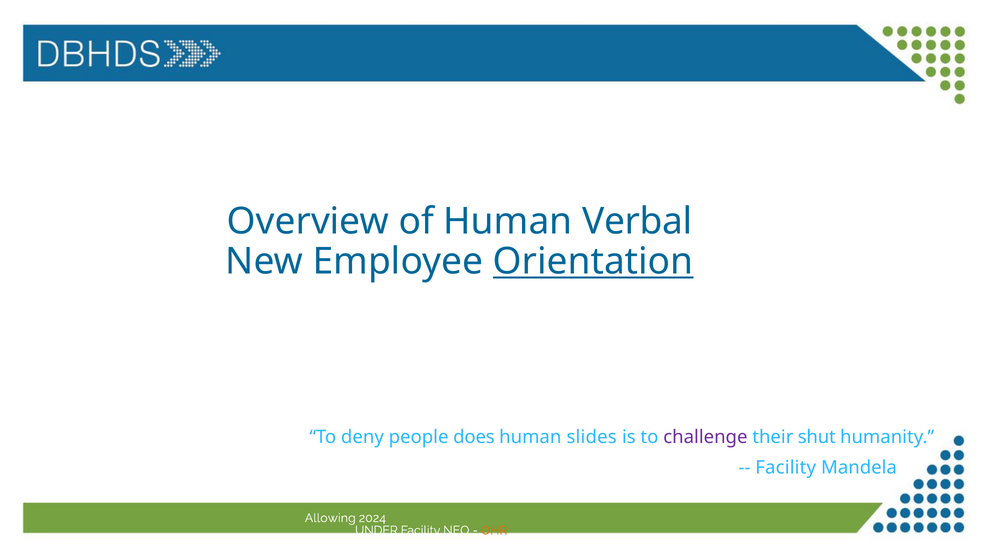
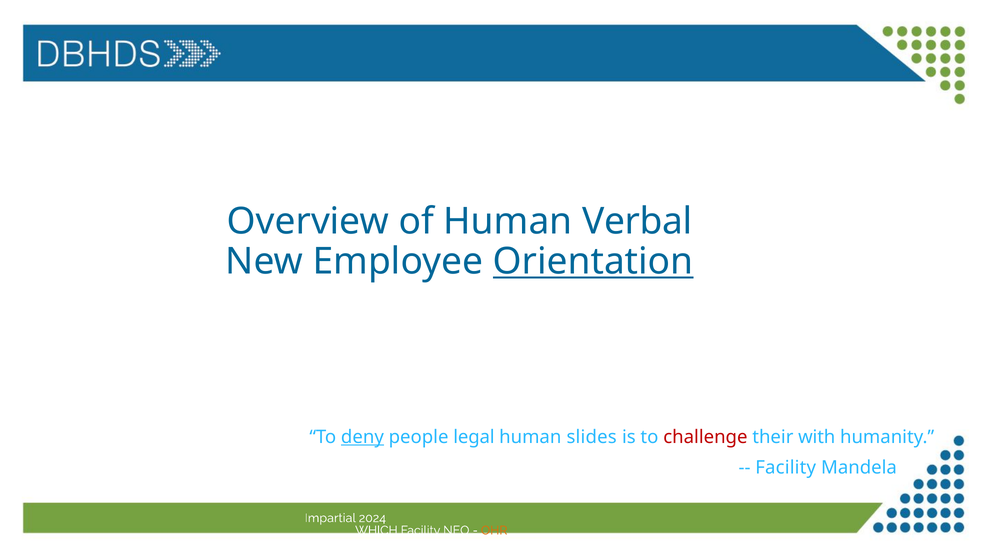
deny underline: none -> present (362, 437)
does: does -> legal (474, 437)
challenge colour: purple -> red (705, 437)
shut: shut -> with (817, 437)
Allowing: Allowing -> Impartial (330, 517)
UNDER: UNDER -> WHICH (376, 530)
